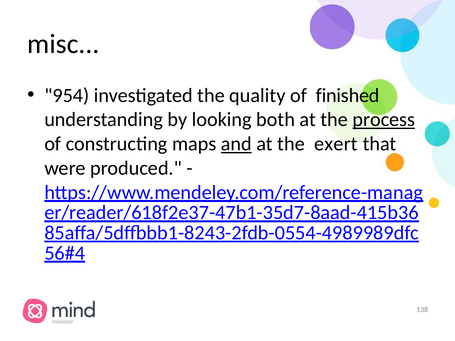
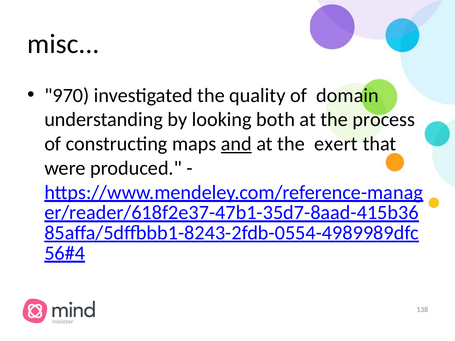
954: 954 -> 970 (67, 95)
finished: finished -> domain (347, 95)
process underline: present -> none (384, 120)
